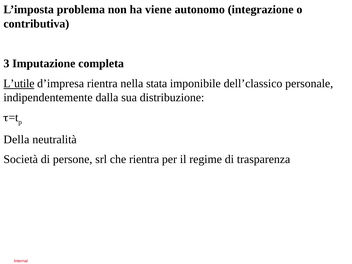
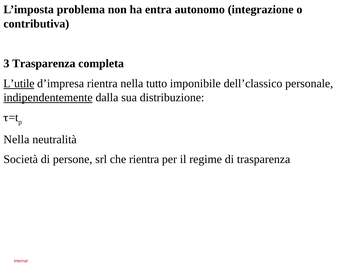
viene: viene -> entra (158, 10)
3 Imputazione: Imputazione -> Trasparenza (44, 64)
stata: stata -> tutto (157, 83)
indipendentemente underline: none -> present (48, 98)
Della: Della -> Nella (16, 139)
